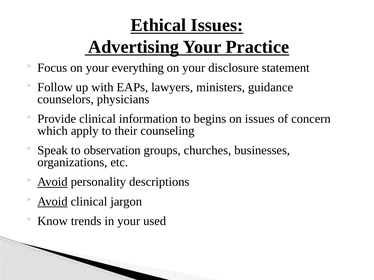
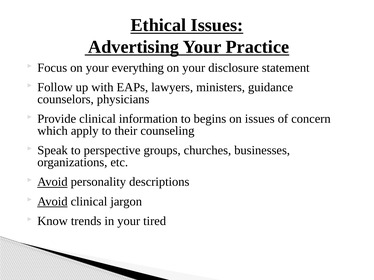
observation: observation -> perspective (112, 151)
used: used -> tired (155, 221)
